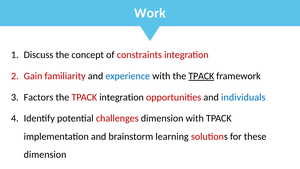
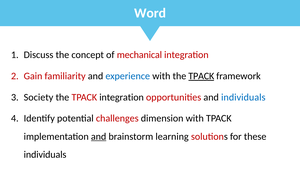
Work: Work -> Word (150, 13)
constraints: constraints -> mechanical (139, 55)
Factors: Factors -> Society (39, 97)
and underline: none -> present (99, 136)
dimension: dimension -> individuals (45, 154)
